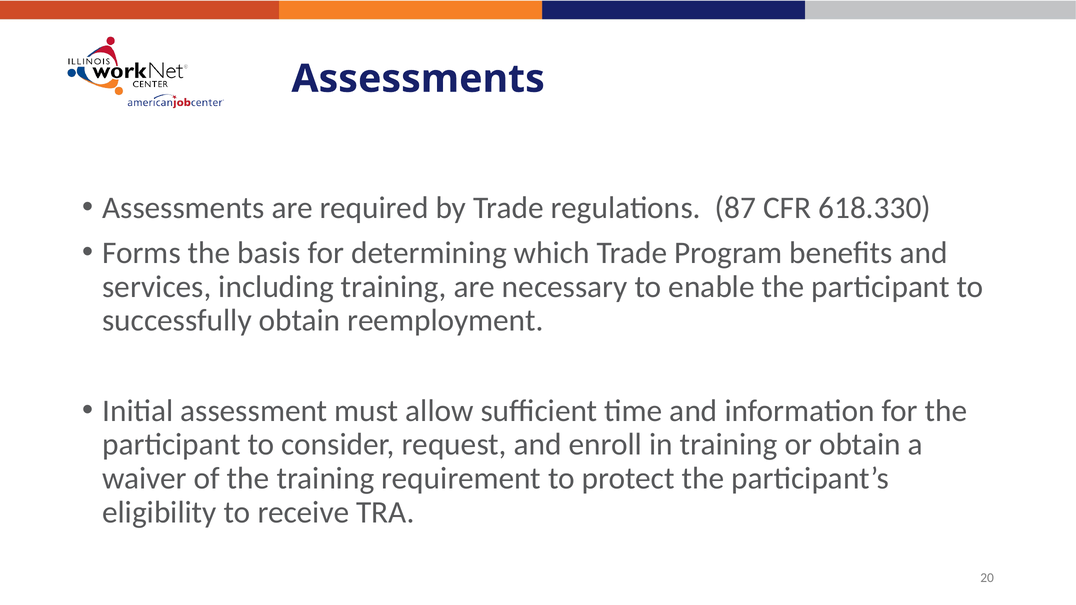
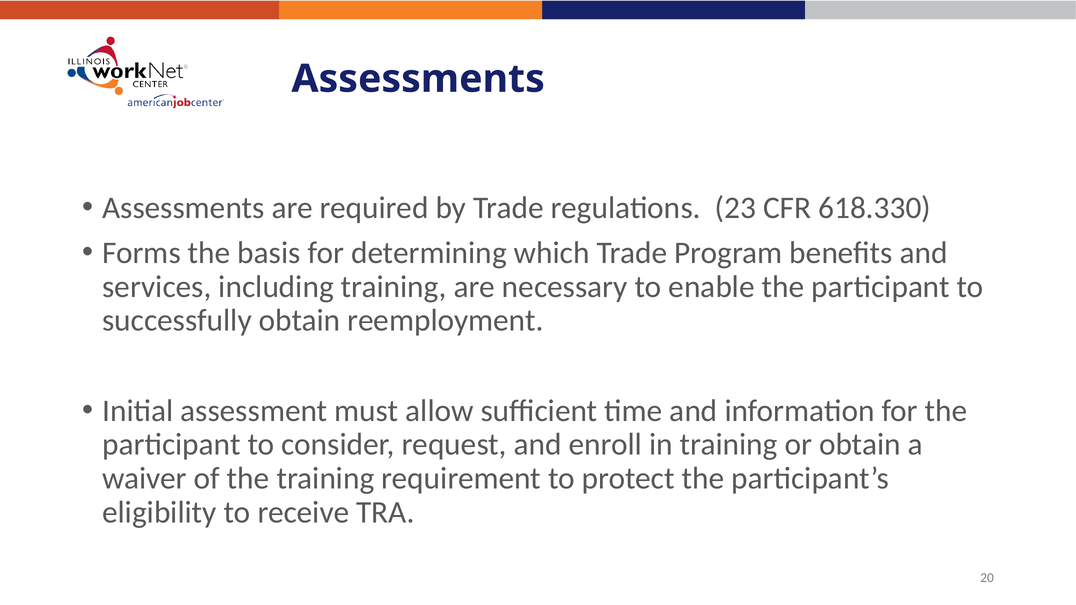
87: 87 -> 23 (735, 208)
